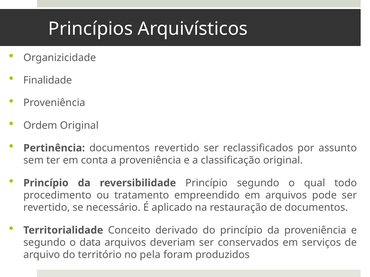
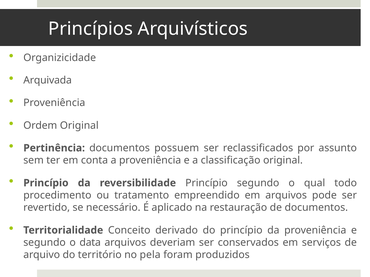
Finalidade: Finalidade -> Arquivada (48, 80)
documentos revertido: revertido -> possuem (177, 148)
